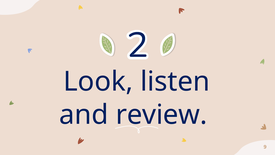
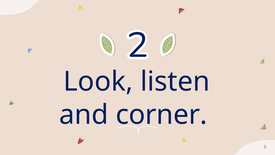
review: review -> corner (161, 115)
